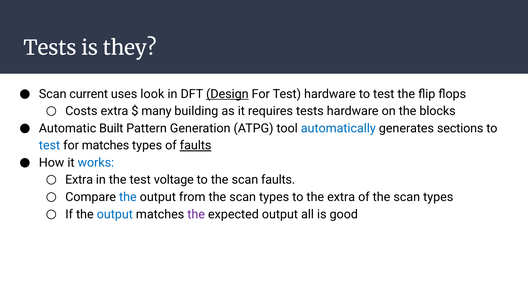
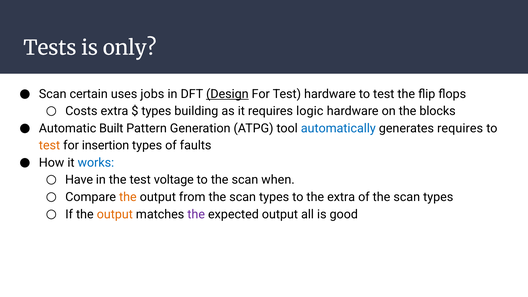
they: they -> only (130, 48)
current: current -> certain (89, 94)
look: look -> jobs (152, 94)
many: many -> types (156, 111)
requires tests: tests -> logic (310, 111)
generates sections: sections -> requires (460, 128)
test colour: blue -> orange (50, 145)
for matches: matches -> insertion (106, 145)
faults underline: present -> none (196, 145)
Extra: Extra -> Have (79, 180)
scan faults: faults -> when (278, 180)
the colour: blue -> orange (128, 197)
output colour: blue -> orange (115, 214)
